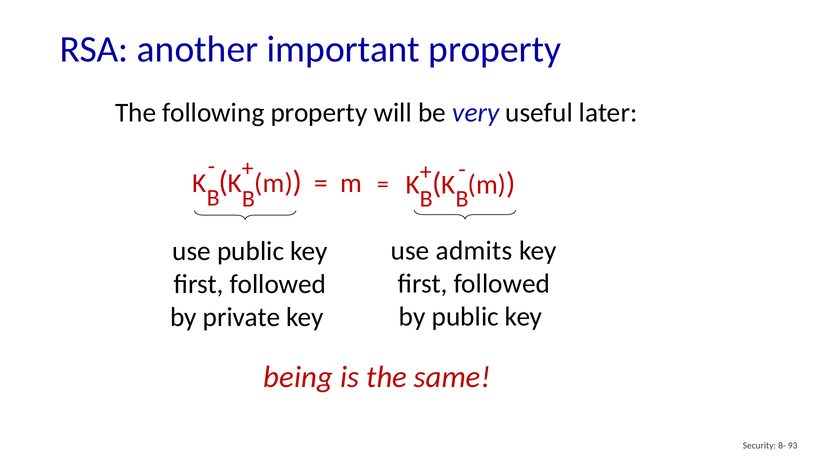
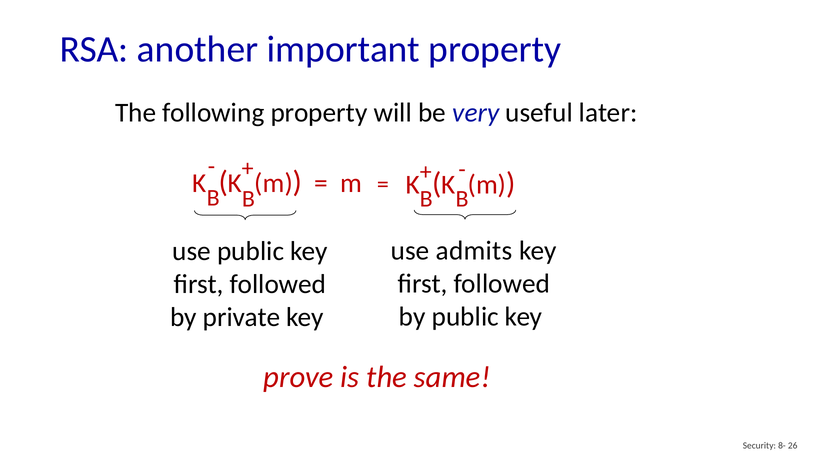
being: being -> prove (298, 377)
93: 93 -> 26 (793, 446)
